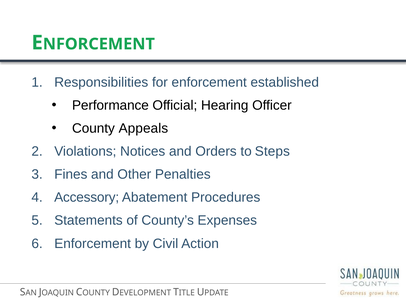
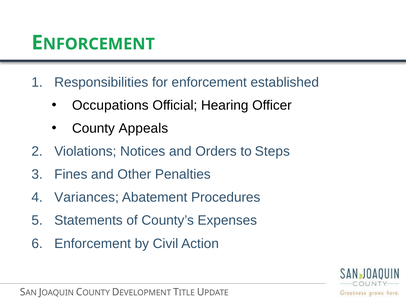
Performance: Performance -> Occupations (110, 105)
Accessory: Accessory -> Variances (87, 197)
